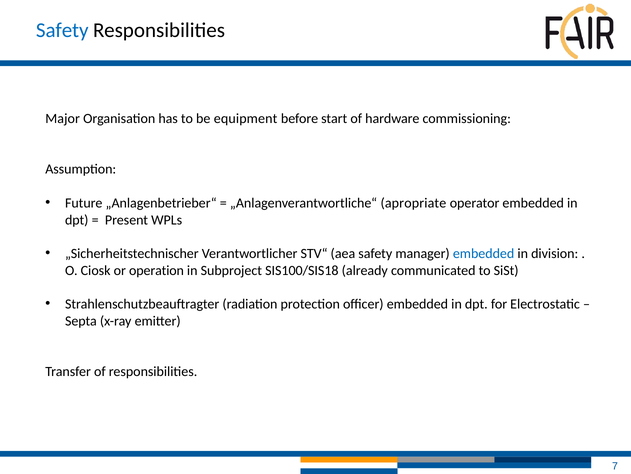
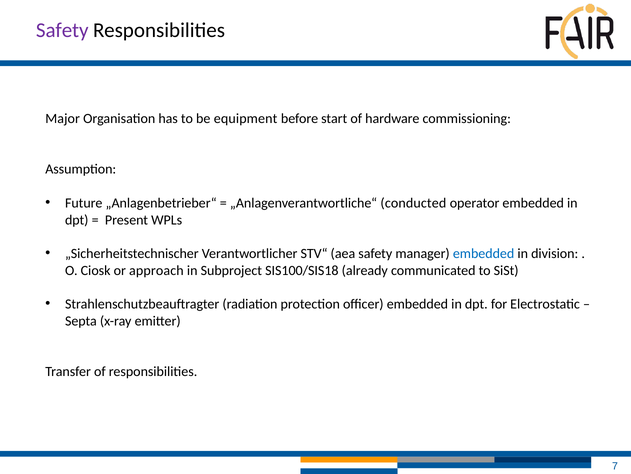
Safety colour: blue -> purple (62, 30)
apropriate: apropriate -> conducted (413, 203)
operation: operation -> approach (156, 270)
